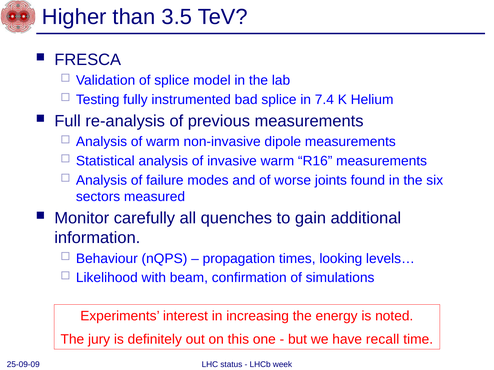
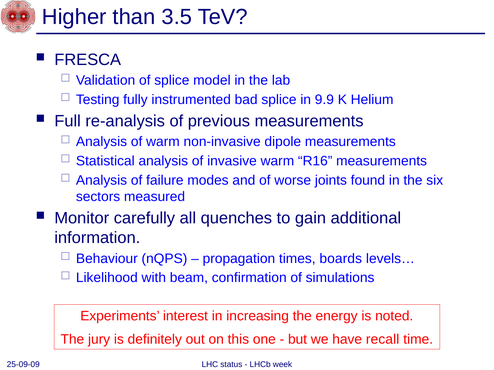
7.4: 7.4 -> 9.9 (324, 100)
looking: looking -> boards (341, 259)
